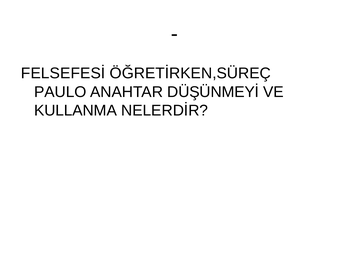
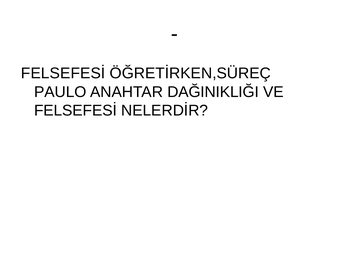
DÜŞÜNMEYİ: DÜŞÜNMEYİ -> DAĞINIKLIĞI (213, 92)
KULLANMA: KULLANMA -> FELSEFESİ (75, 110)
